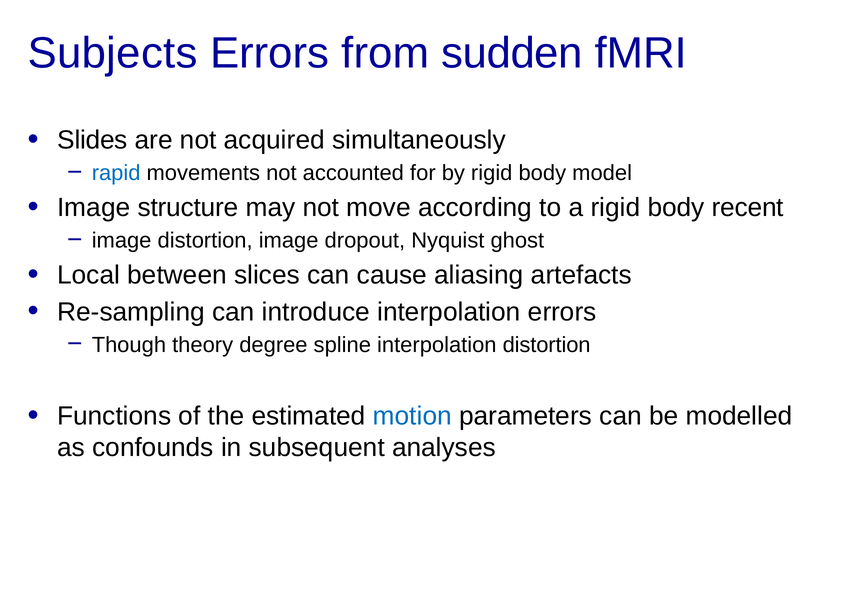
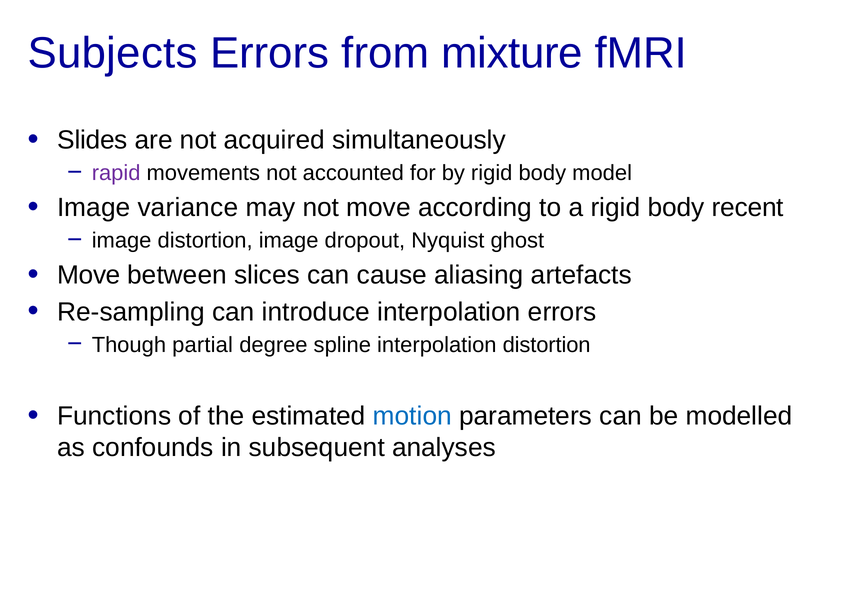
sudden: sudden -> mixture (512, 53)
rapid colour: blue -> purple (116, 173)
structure: structure -> variance (188, 207)
Local: Local -> Move (89, 275)
theory: theory -> partial (203, 345)
